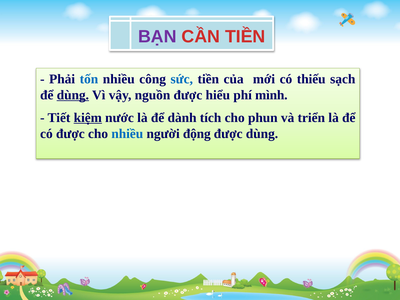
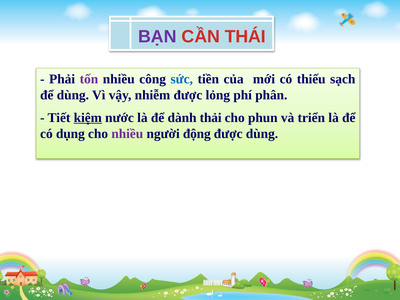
CẦN TIỀN: TIỀN -> THÁI (245, 37)
tốn colour: blue -> purple (89, 79)
dùng underline: present -> none (73, 95)
nguồn: nguồn -> nhiễm (152, 95)
hiểu: hiểu -> lỏng (218, 95)
mình: mình -> phân (271, 95)
tích: tích -> thải (211, 118)
có được: được -> dụng (70, 134)
nhiều colour: blue -> purple (127, 134)
